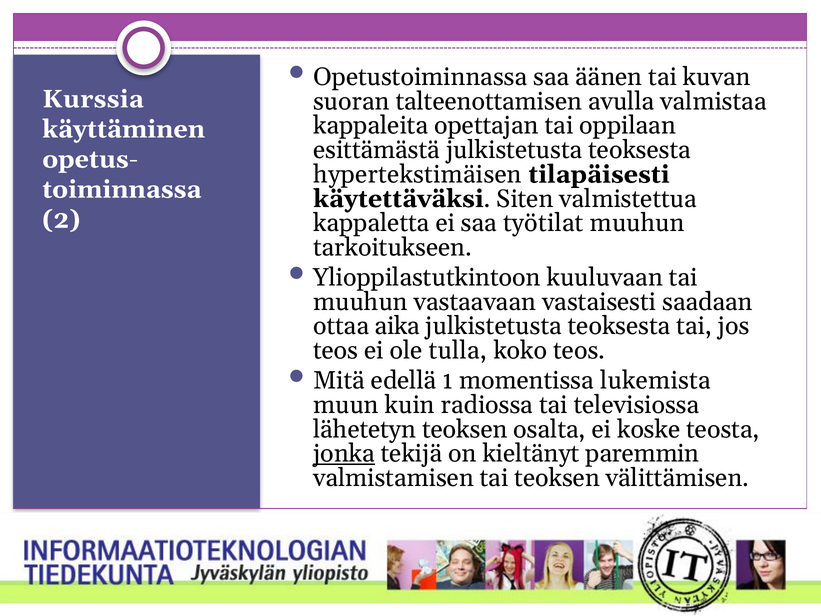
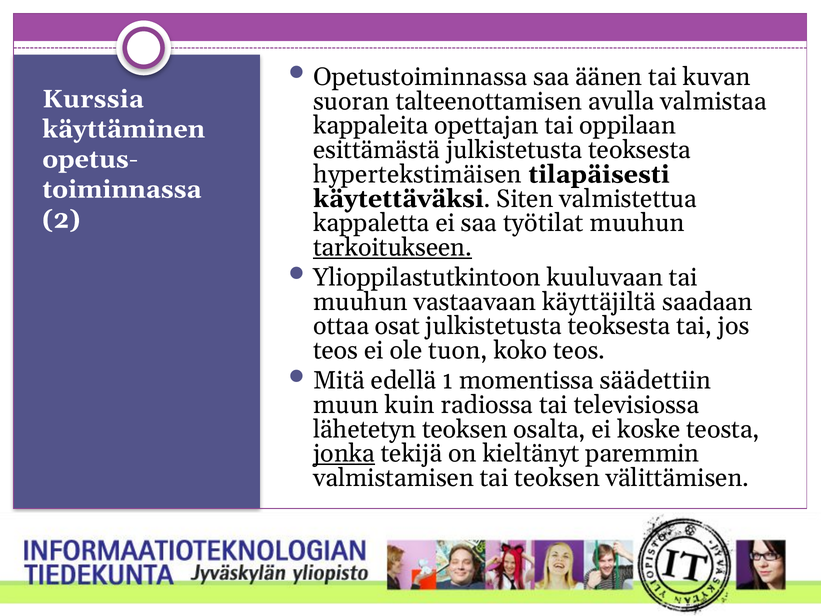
tarkoitukseen underline: none -> present (393, 247)
vastaisesti: vastaisesti -> käyttäjiltä (599, 302)
aika: aika -> osat (397, 326)
tulla: tulla -> tuon (458, 350)
lukemista: lukemista -> säädettiin (655, 380)
